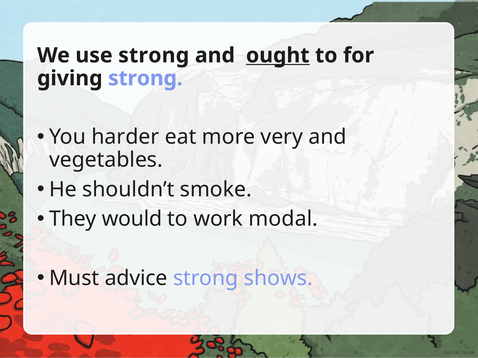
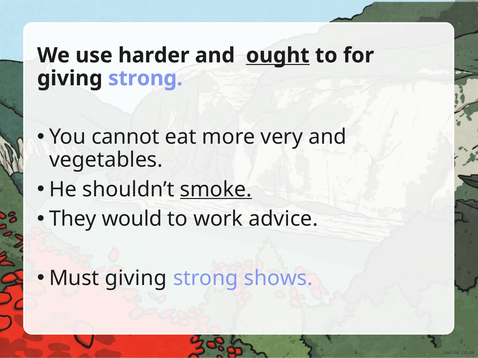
use strong: strong -> harder (154, 55)
harder: harder -> cannot (126, 137)
smoke underline: none -> present (216, 190)
modal: modal -> advice (283, 219)
Must advice: advice -> giving (136, 278)
